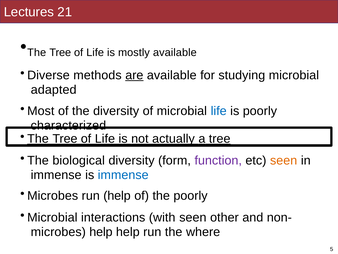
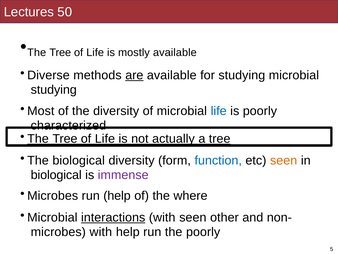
21: 21 -> 50 (65, 12)
adapted: adapted -> studying (54, 90)
function colour: purple -> blue (218, 160)
immense: immense -> biological (56, 175)
immense colour: blue -> purple (123, 175)
the poorly: poorly -> where (190, 195)
interactions underline: none -> present (113, 217)
microbes help: help -> with (101, 232)
the where: where -> poorly (203, 232)
